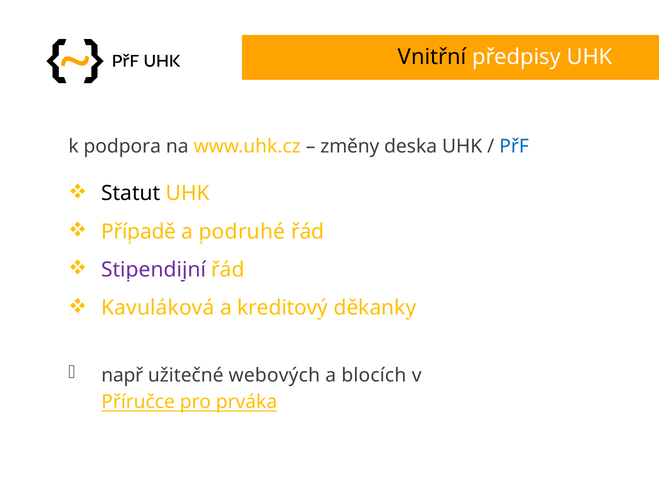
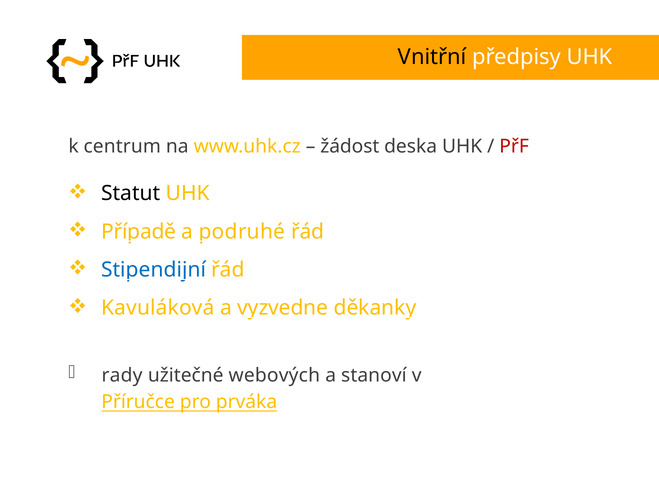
podpora: podpora -> centrum (122, 147)
změny: změny -> žádost (350, 147)
PřF colour: blue -> red (514, 147)
Stipendijní colour: purple -> blue (154, 270)
kreditový: kreditový -> vyzvedne (283, 308)
např: např -> rady (122, 375)
blocích: blocích -> stanoví (374, 375)
